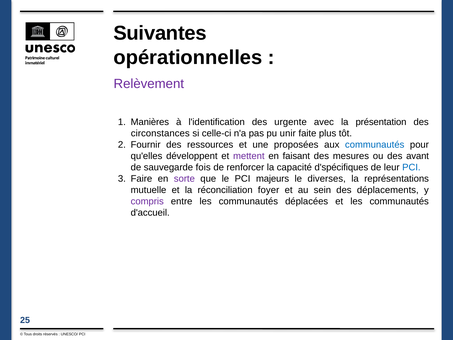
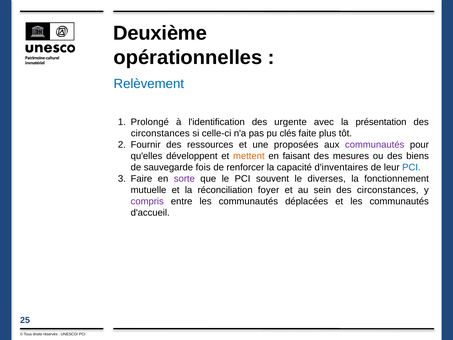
Suivantes: Suivantes -> Deuxième (160, 33)
Relèvement colour: purple -> blue (149, 84)
Manières: Manières -> Prolongé (150, 122)
unir: unir -> clés (288, 133)
communautés colour: blue -> purple (375, 144)
mettent colour: purple -> orange (249, 156)
avant: avant -> biens (418, 156)
d'spécifiques: d'spécifiques -> d'inventaires (341, 167)
majeurs: majeurs -> souvent (273, 178)
représentations: représentations -> fonctionnement (397, 178)
sein des déplacements: déplacements -> circonstances (388, 190)
